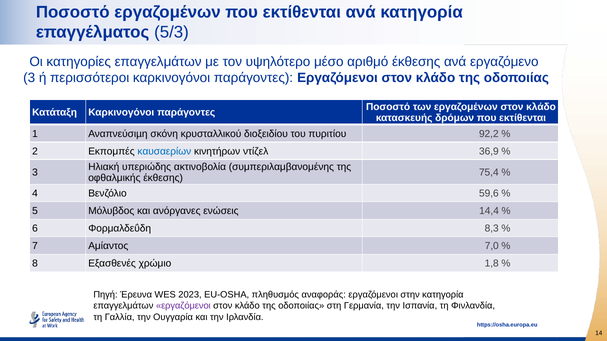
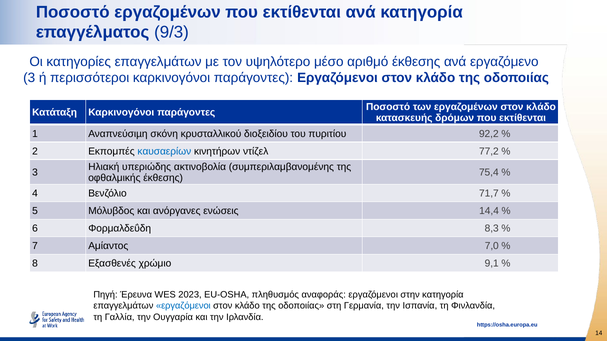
5/3: 5/3 -> 9/3 (171, 32)
36,9: 36,9 -> 77,2 (489, 151)
59,6: 59,6 -> 71,7 (489, 194)
1,8: 1,8 -> 9,1 (492, 264)
εργαζόμενοι colour: purple -> blue (183, 306)
